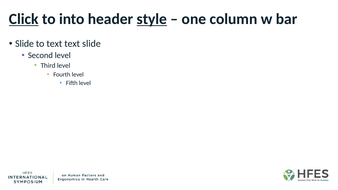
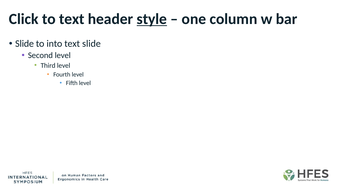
Click underline: present -> none (24, 19)
to into: into -> text (72, 19)
to text: text -> into (54, 44)
